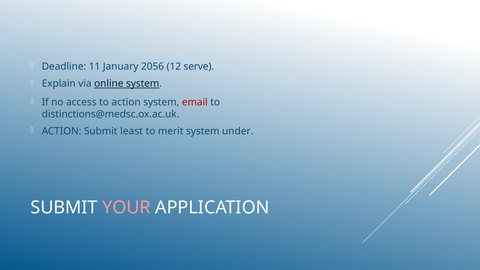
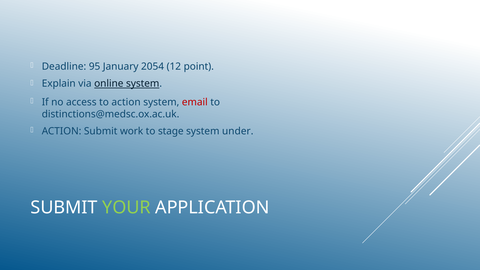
11: 11 -> 95 (95, 67)
2056: 2056 -> 2054 (153, 67)
serve: serve -> point (199, 67)
least: least -> work (132, 131)
merit: merit -> stage (171, 131)
YOUR colour: pink -> light green (126, 208)
